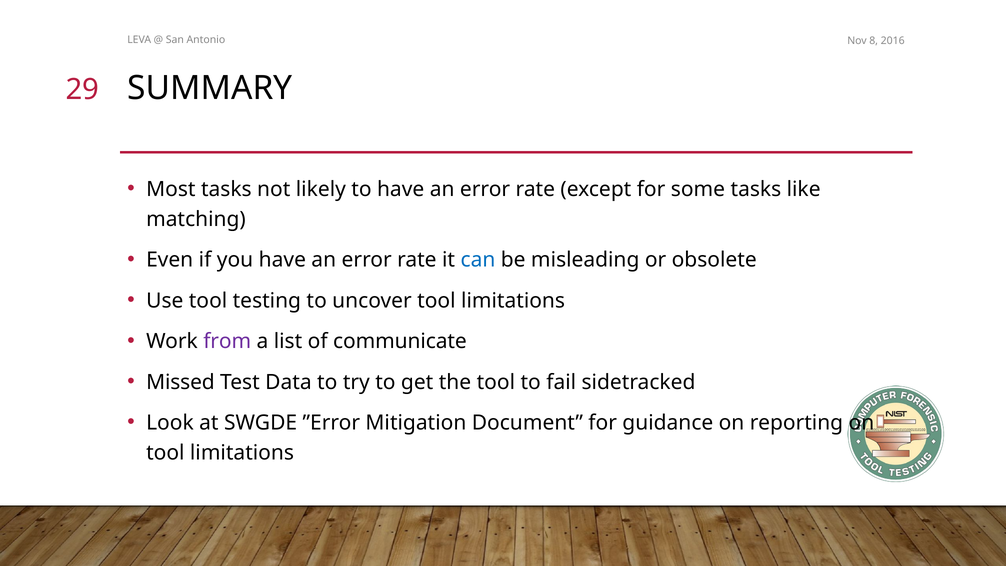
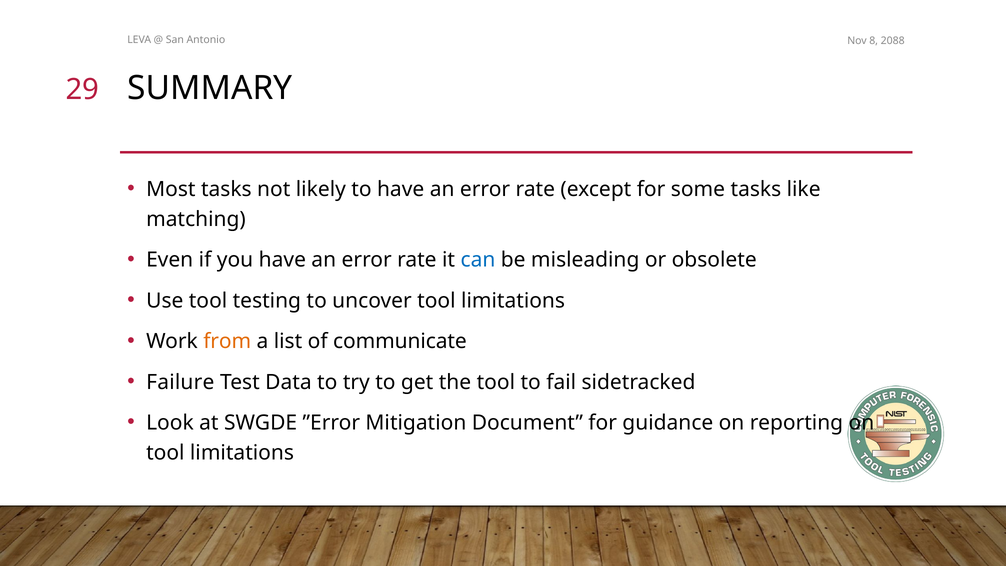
2016: 2016 -> 2088 (893, 41)
from colour: purple -> orange (227, 341)
Missed: Missed -> Failure (180, 382)
